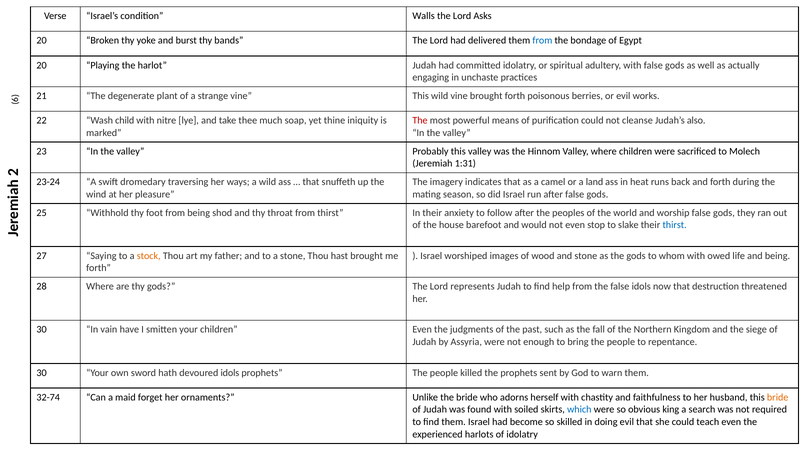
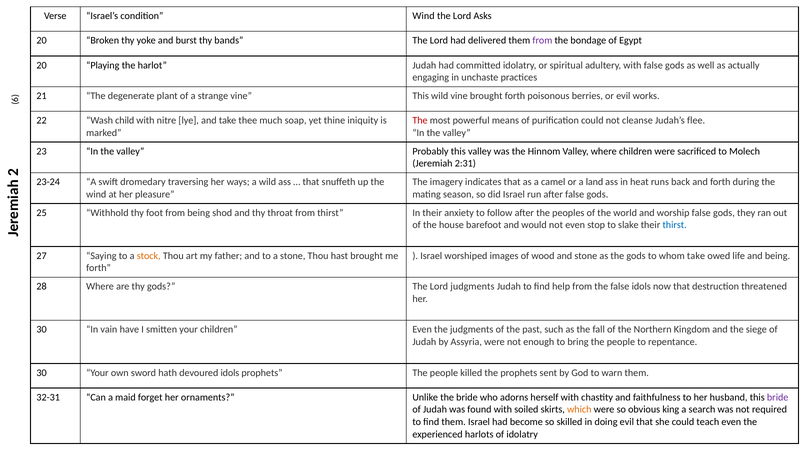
condition Walls: Walls -> Wind (424, 16)
from colour: blue -> purple (542, 41)
also: also -> flee (696, 120)
1:31: 1:31 -> 2:31 (465, 163)
whom with: with -> take (696, 256)
Lord represents: represents -> judgments (472, 286)
32-74: 32-74 -> 32-31 (48, 397)
bride colour: orange -> purple (778, 397)
which colour: blue -> orange (579, 409)
